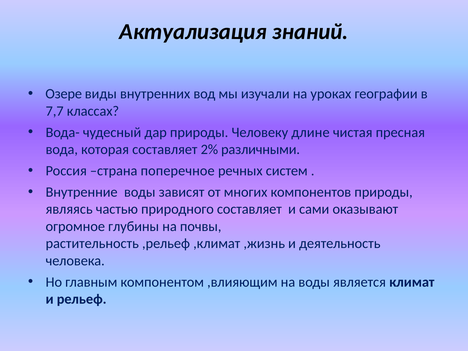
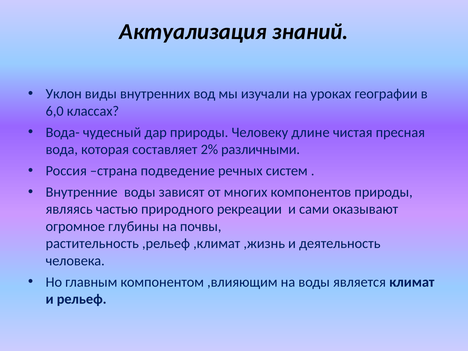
Озере: Озере -> Уклон (64, 94)
7,7: 7,7 -> 6,0 (55, 111)
поперечное: поперечное -> подведение (178, 171)
природного составляет: составляет -> рекреации (249, 209)
